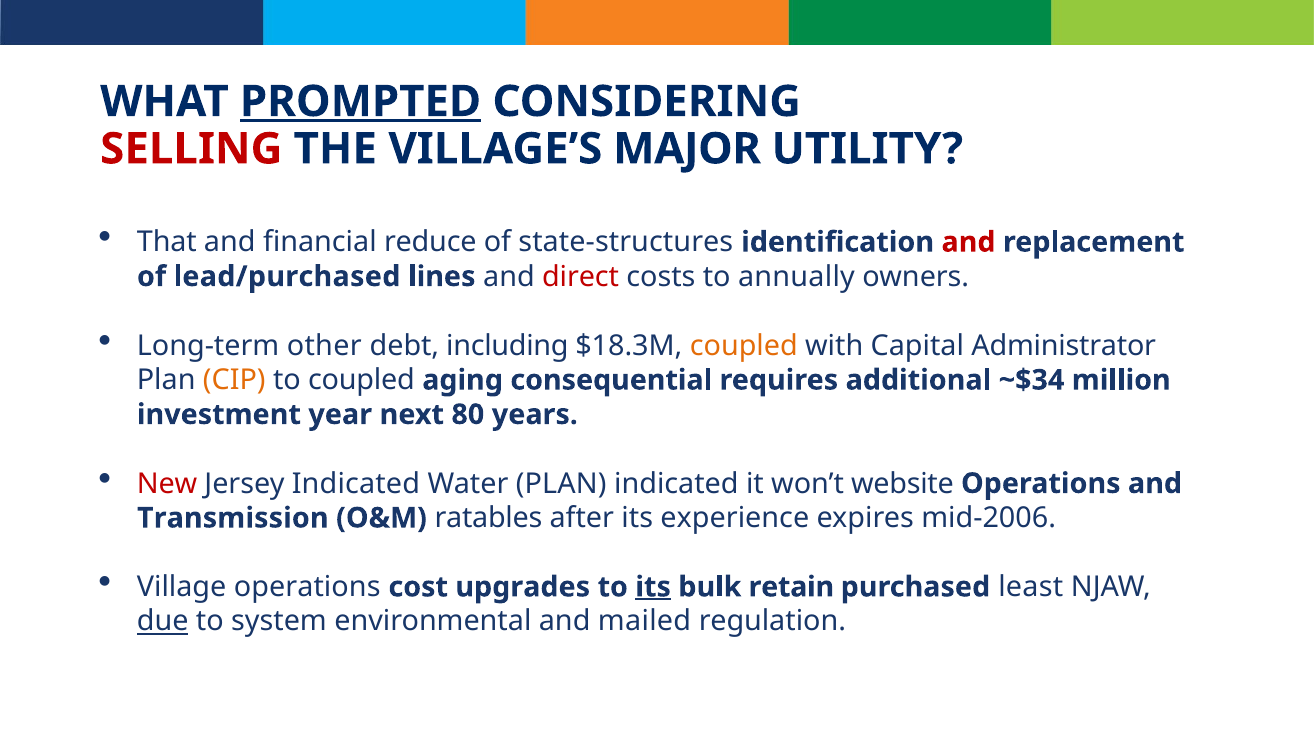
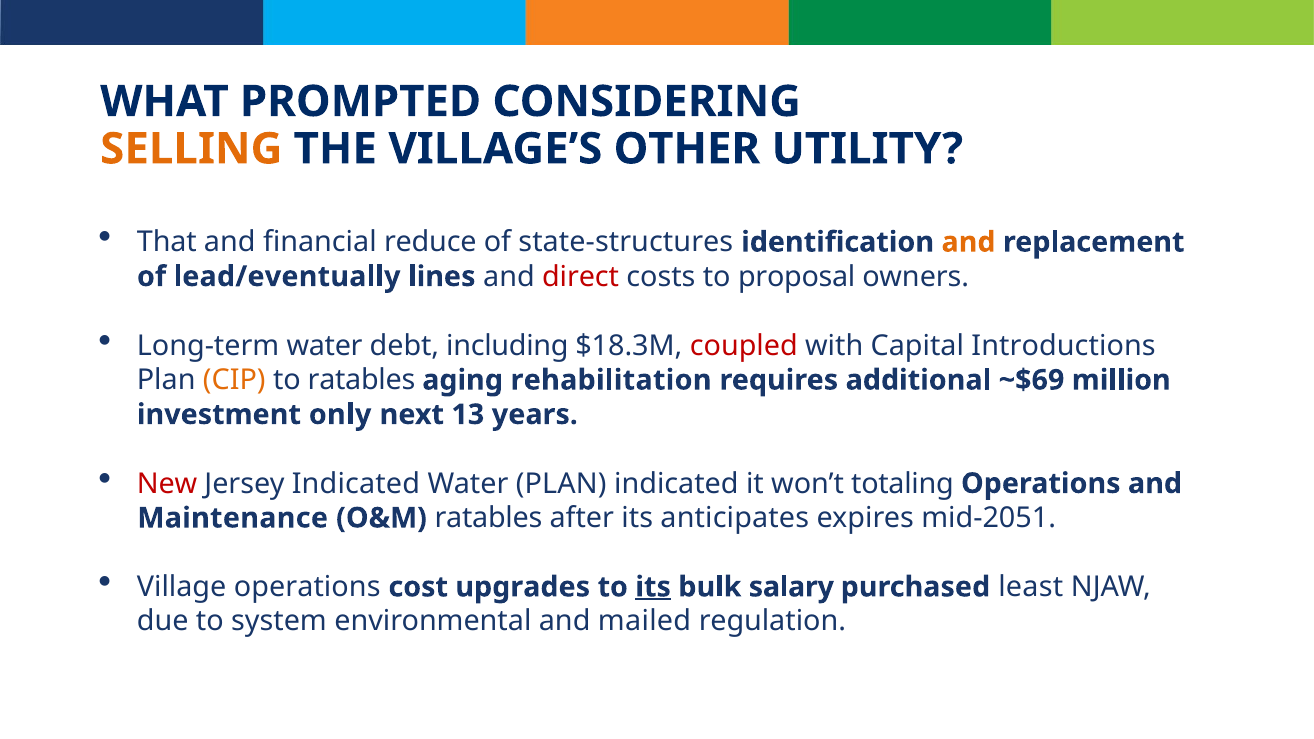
PROMPTED underline: present -> none (361, 102)
SELLING colour: red -> orange (191, 149)
MAJOR: MAJOR -> OTHER (687, 149)
and colour: red -> orange (969, 242)
lead/purchased: lead/purchased -> lead/eventually (287, 277)
annually: annually -> proposal (797, 277)
Long-term other: other -> water (325, 346)
coupled colour: orange -> red (744, 346)
Administrator: Administrator -> Introductions (1064, 346)
to coupled: coupled -> ratables (362, 380)
consequential: consequential -> rehabilitation (611, 380)
~$34: ~$34 -> ~$69 (1032, 380)
year: year -> only (340, 415)
80: 80 -> 13 (468, 415)
website: website -> totaling (902, 484)
Transmission: Transmission -> Maintenance (233, 518)
experience: experience -> anticipates (735, 518)
mid-2006: mid-2006 -> mid-2051 (989, 518)
retain: retain -> salary (791, 587)
due underline: present -> none (163, 622)
